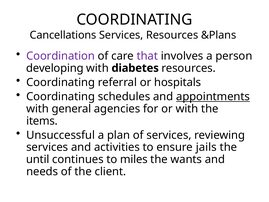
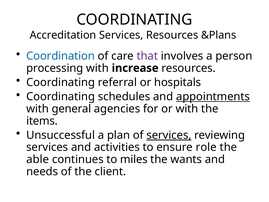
Cancellations: Cancellations -> Accreditation (63, 35)
Coordination colour: purple -> blue (61, 56)
developing: developing -> processing (55, 68)
diabetes: diabetes -> increase (135, 68)
services underline: none -> present (169, 135)
jails: jails -> role (206, 147)
until: until -> able (38, 159)
